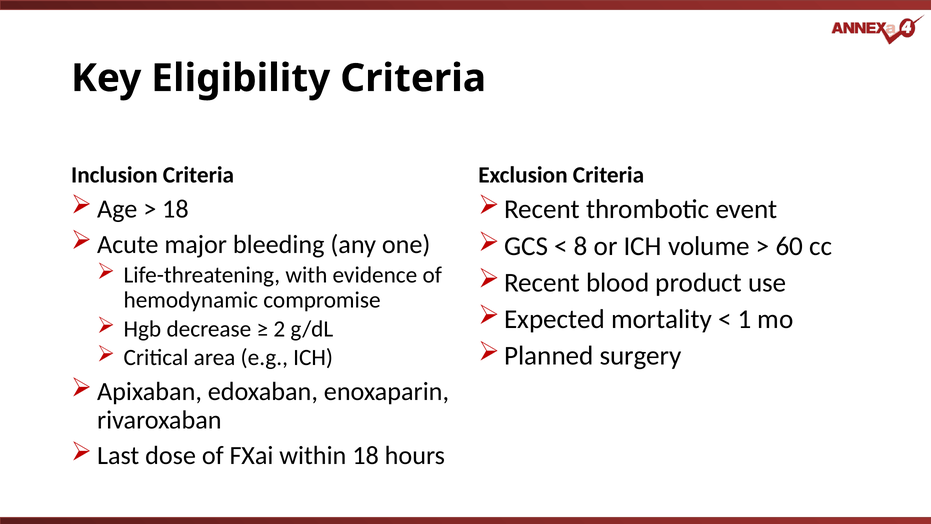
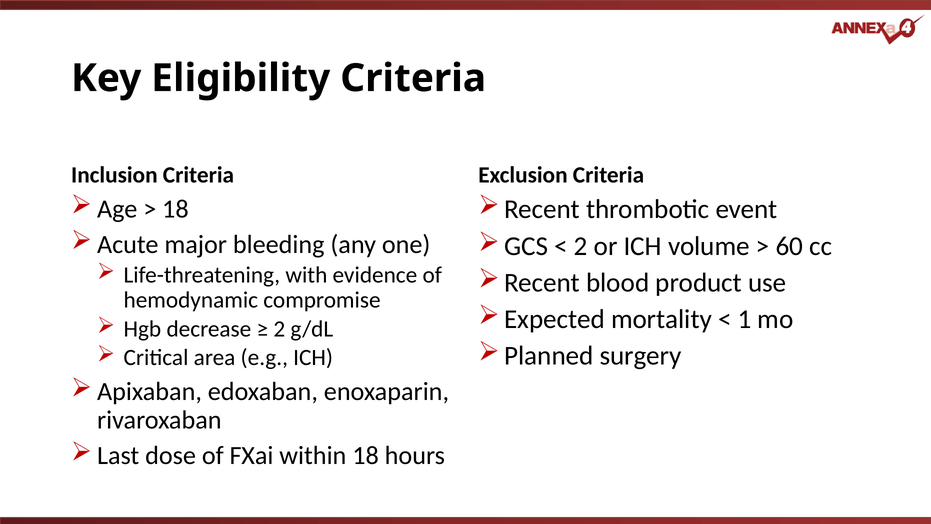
8: 8 -> 2 (581, 246)
